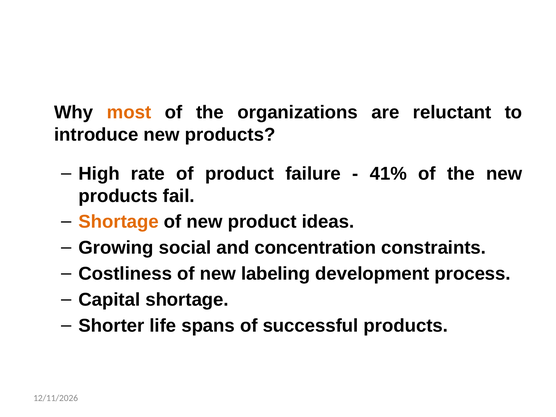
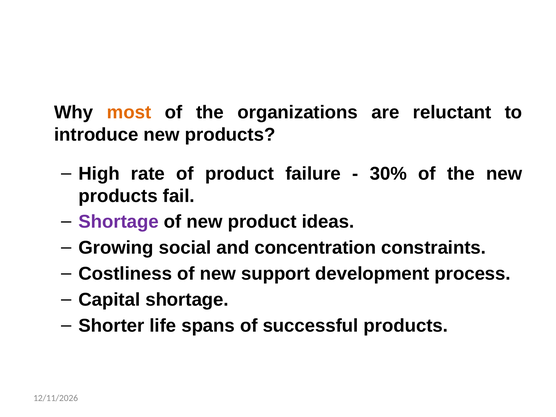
41%: 41% -> 30% (388, 174)
Shortage colour: orange -> purple (119, 222)
labeling: labeling -> support (276, 274)
